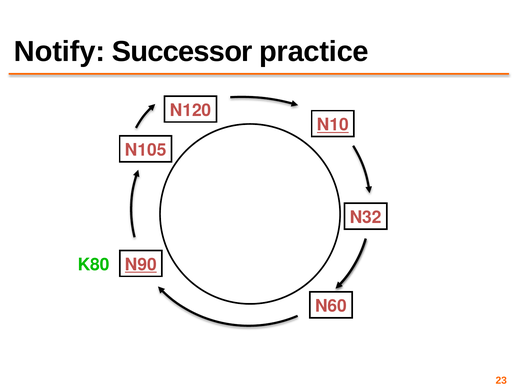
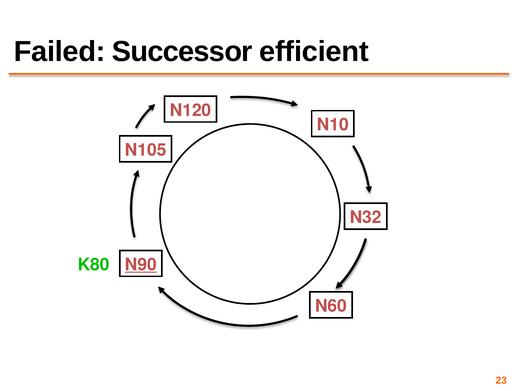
Notify: Notify -> Failed (60, 52)
practice: practice -> efficient (314, 52)
N10 underline: present -> none (333, 125)
